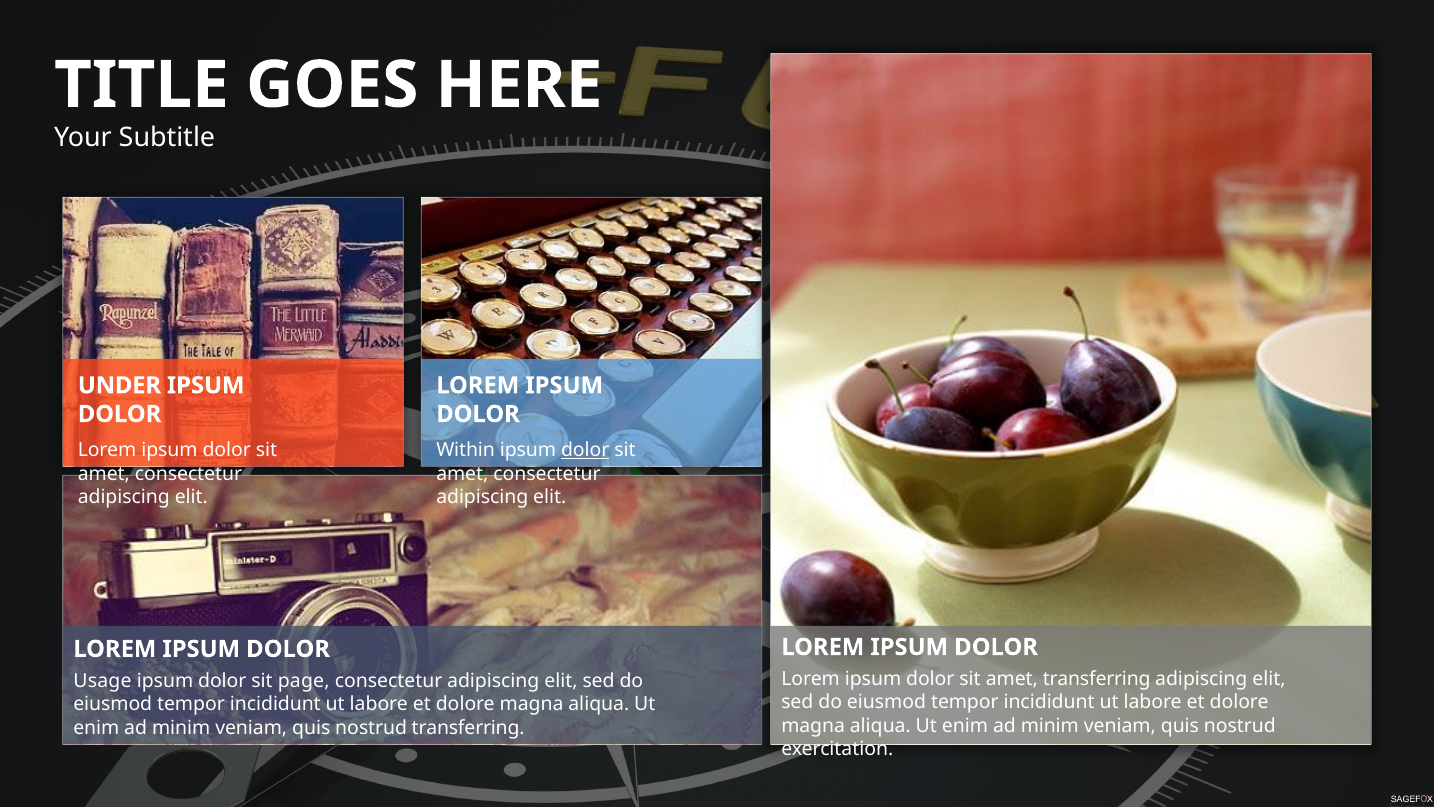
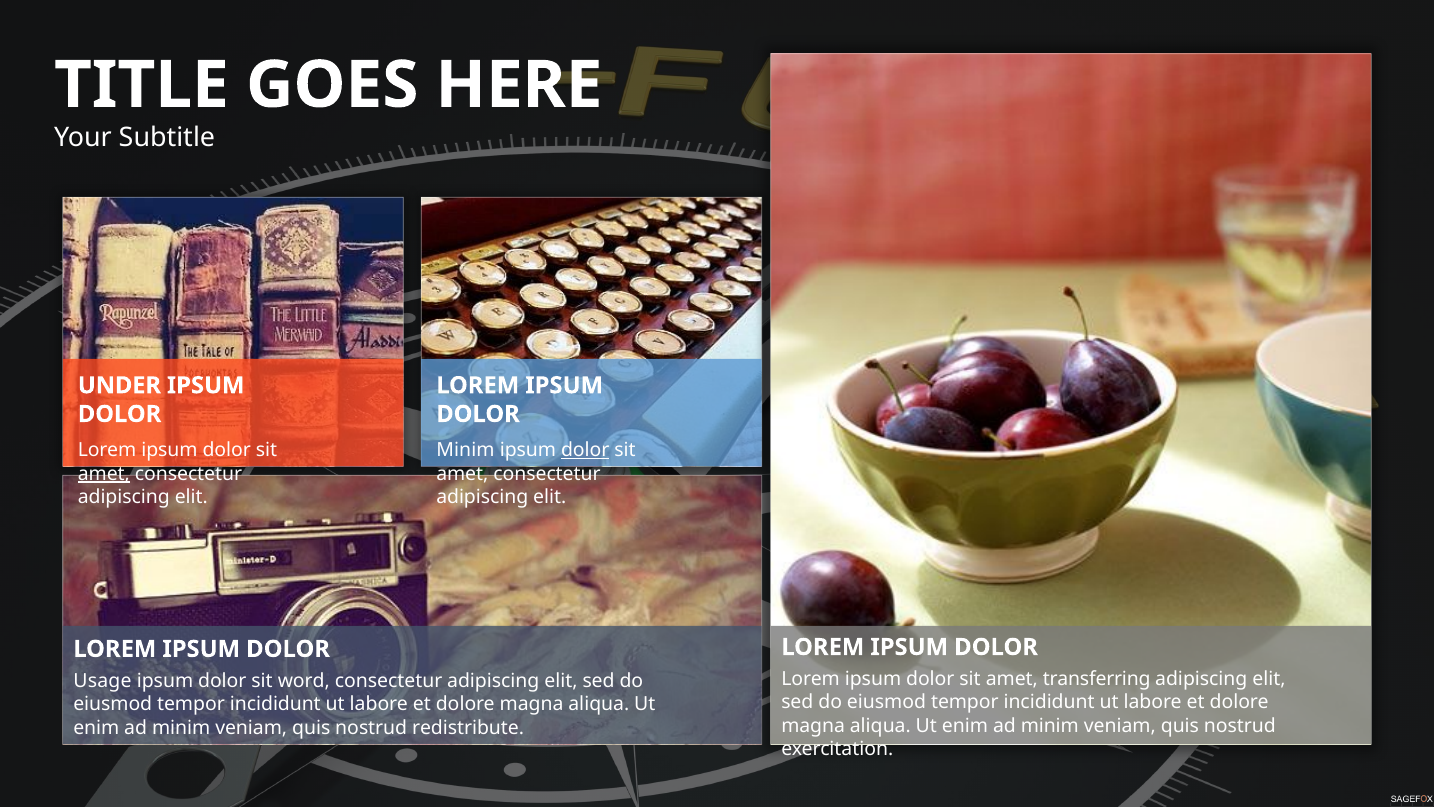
Within: Within -> Minim (465, 450)
amet underline: none -> present (104, 473)
page: page -> word (304, 681)
nostrud transferring: transferring -> redistribute (468, 727)
